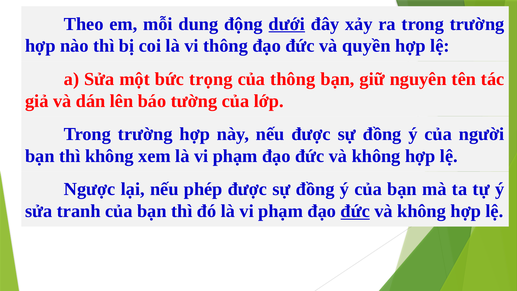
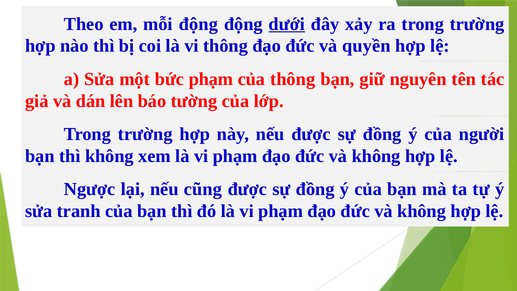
mỗi dung: dung -> động (198, 24)
bức trọng: trọng -> phạm (211, 79)
phép: phép -> cũng (203, 189)
đức underline: present -> none (355, 211)
